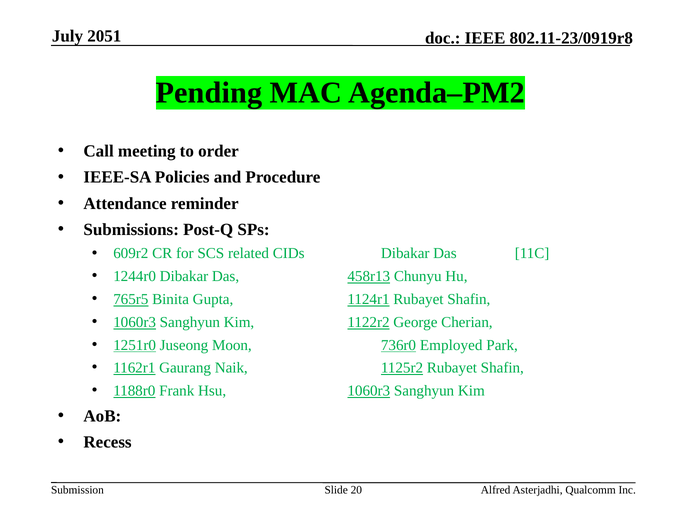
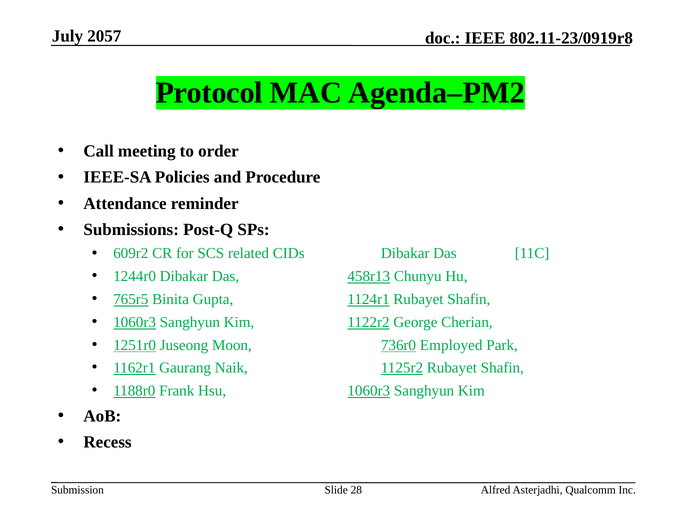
2051: 2051 -> 2057 (104, 36)
Pending: Pending -> Protocol (209, 93)
20: 20 -> 28 (356, 490)
